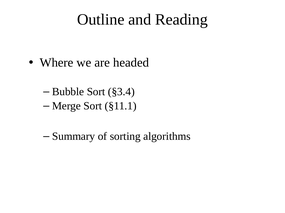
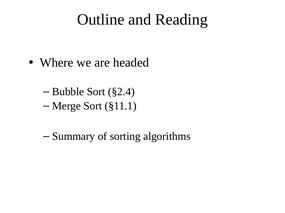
§3.4: §3.4 -> §2.4 (121, 92)
